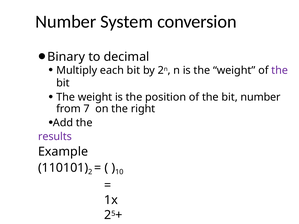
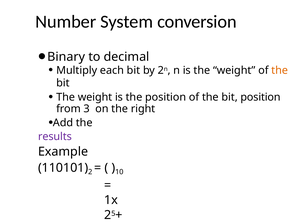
the colour: purple -> orange (280, 70)
bit number: number -> position (261, 97)
7: 7 -> 3 (87, 109)
